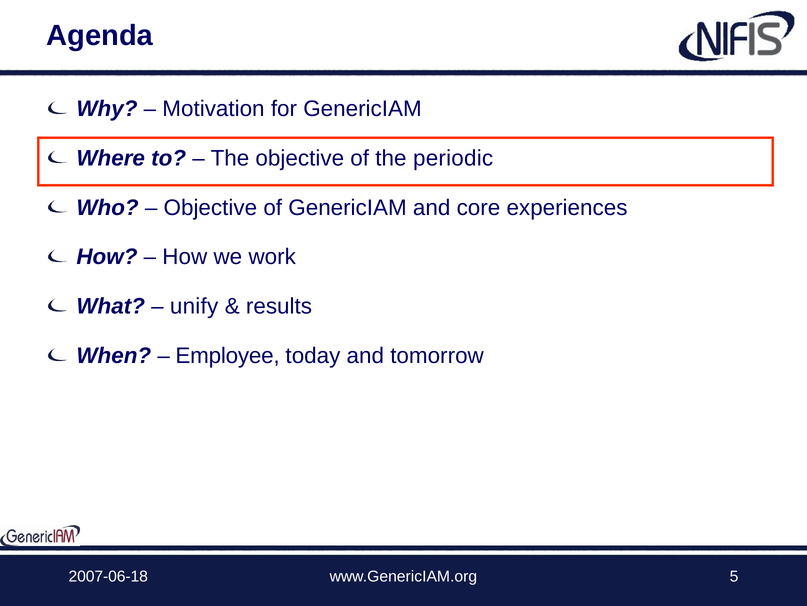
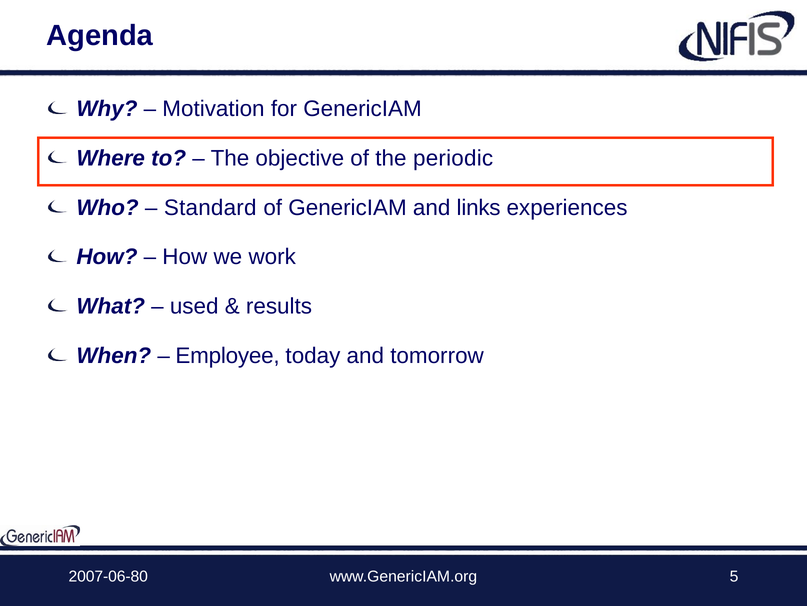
Objective: Objective -> Standard (210, 207)
core: core -> links (479, 207)
unify: unify -> used (194, 306)
2007-06-18: 2007-06-18 -> 2007-06-80 (108, 576)
